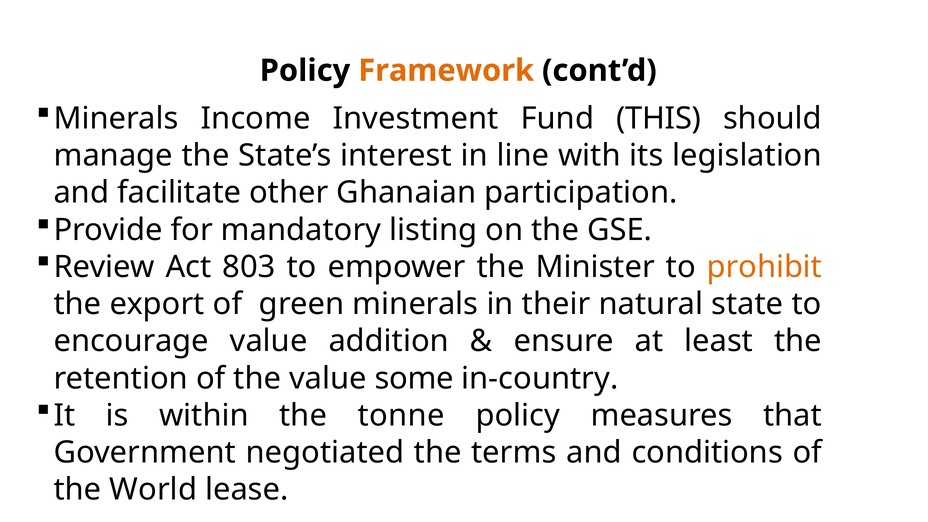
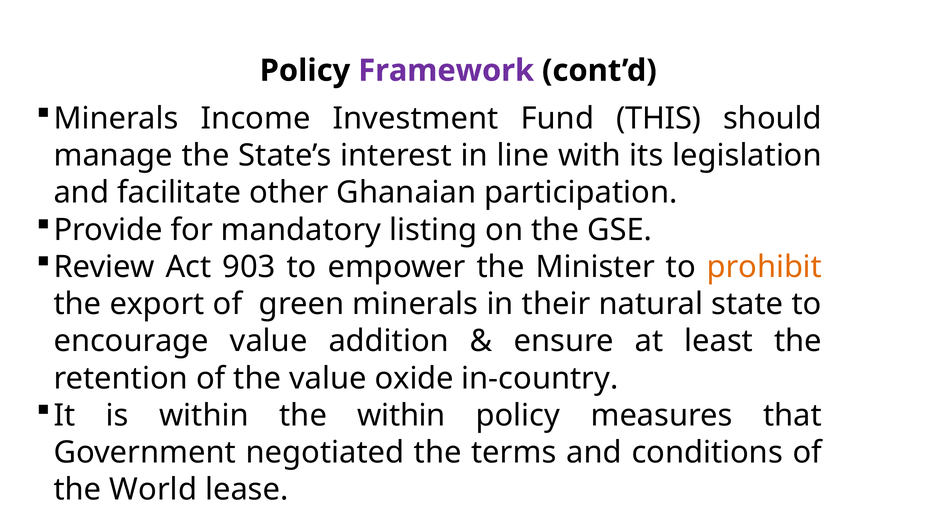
Framework colour: orange -> purple (446, 71)
803: 803 -> 903 (249, 267)
some: some -> oxide (414, 378)
the tonne: tonne -> within (402, 416)
